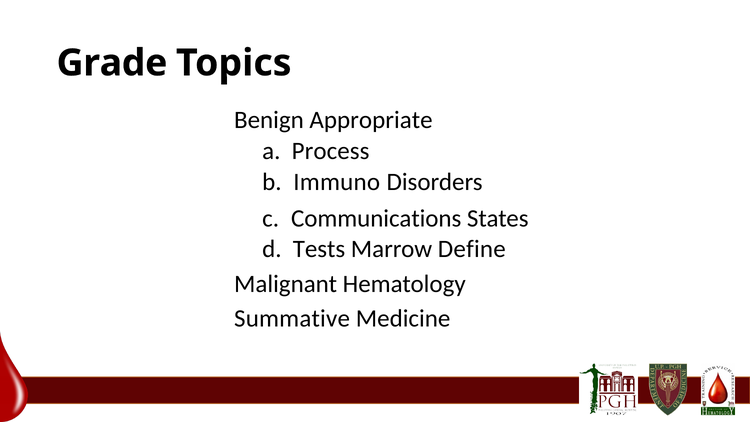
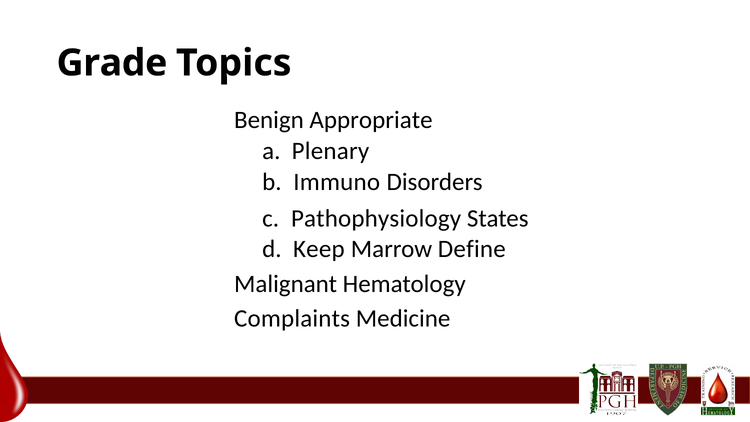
Process: Process -> Plenary (330, 151)
Communications: Communications -> Pathophysiology (376, 218)
Tests: Tests -> Keep (319, 249)
Summative: Summative -> Complaints (292, 319)
